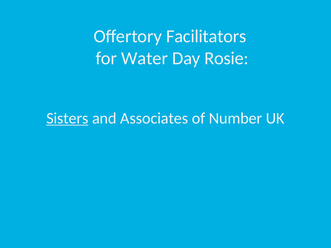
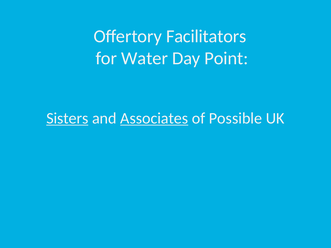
Rosie: Rosie -> Point (226, 58)
Associates underline: none -> present (154, 118)
Number: Number -> Possible (236, 118)
